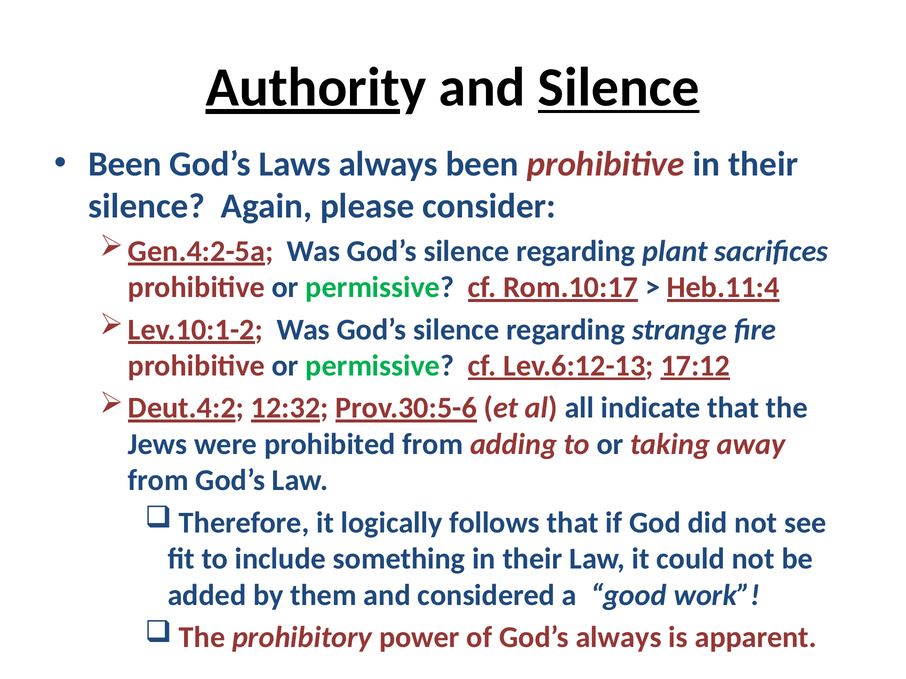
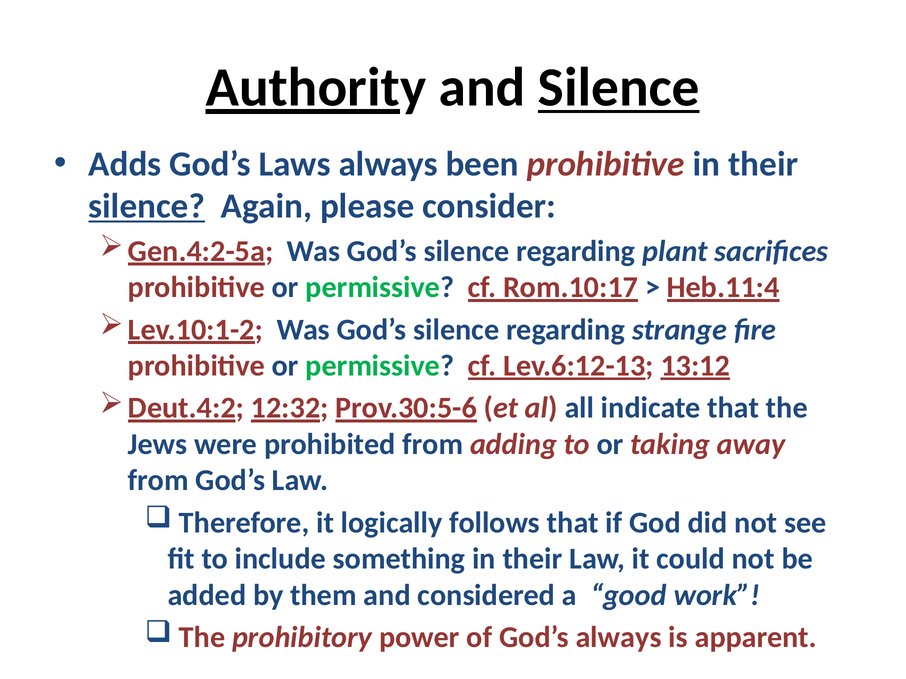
Been: Been -> Adds (125, 164)
silence underline: none -> present (147, 206)
17:12: 17:12 -> 13:12 (695, 366)
